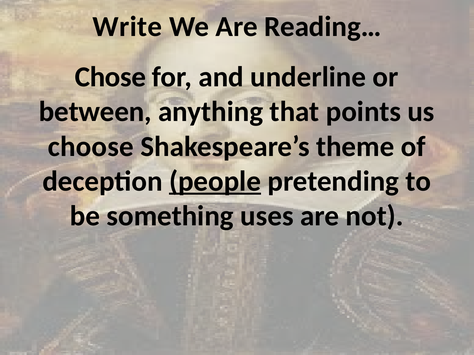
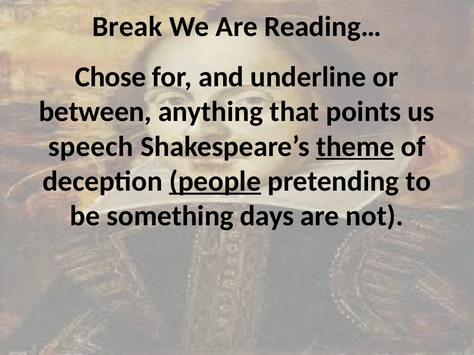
Write: Write -> Break (127, 26)
choose: choose -> speech (91, 147)
theme underline: none -> present (355, 147)
uses: uses -> days (267, 216)
